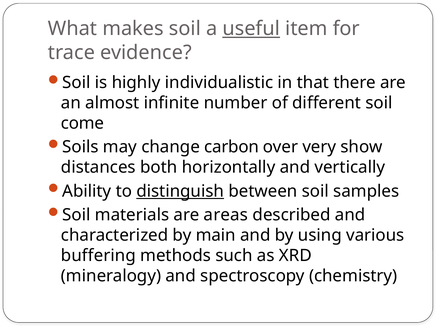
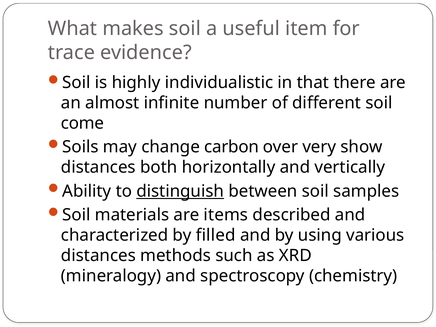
useful underline: present -> none (251, 29)
areas: areas -> items (226, 215)
main: main -> filled (216, 235)
buffering: buffering -> distances (98, 256)
